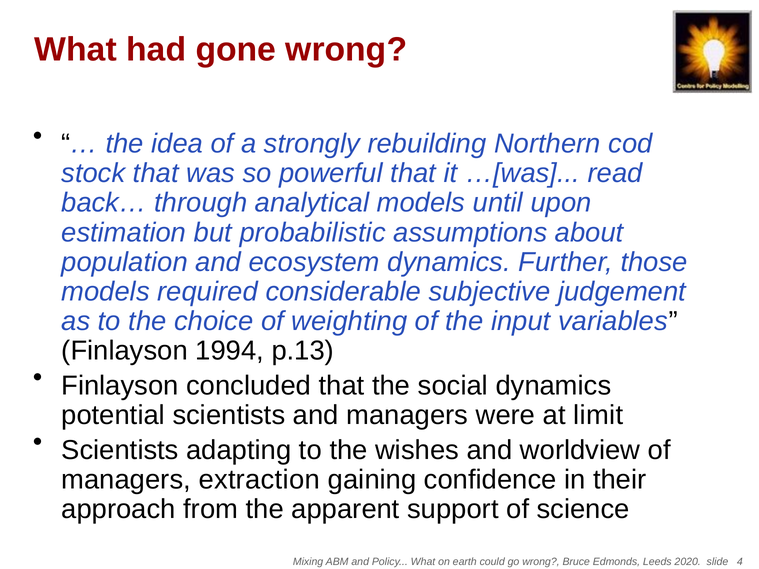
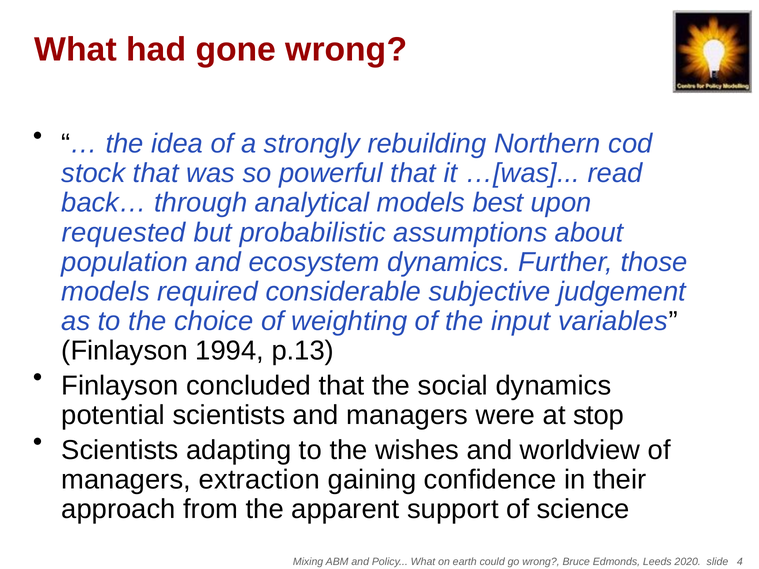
until: until -> best (498, 203)
estimation: estimation -> requested (124, 233)
limit: limit -> stop (599, 415)
